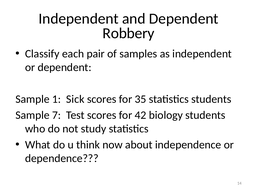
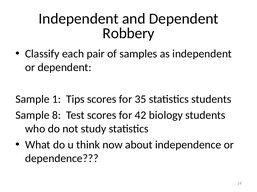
Sick: Sick -> Tips (75, 100)
7: 7 -> 8 (57, 116)
